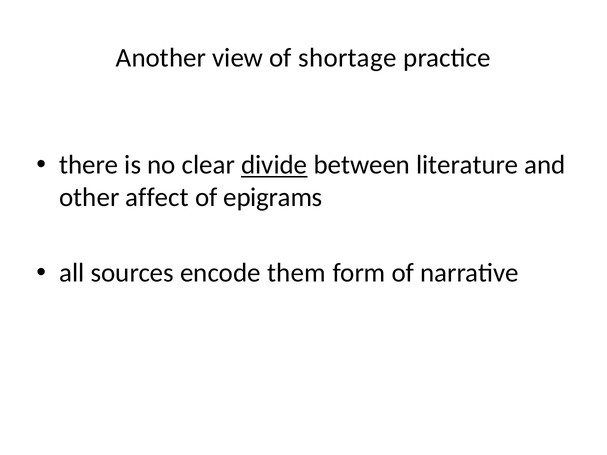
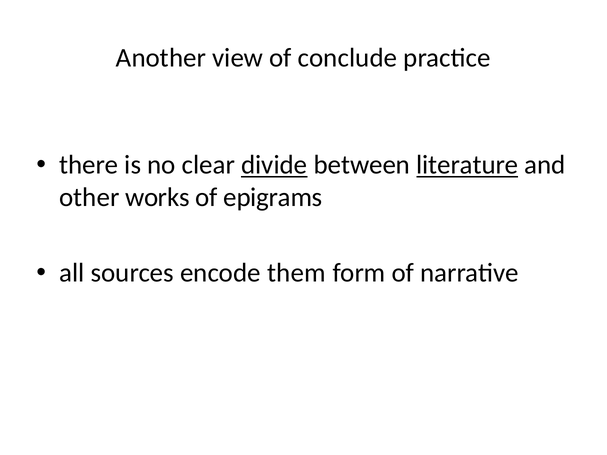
shortage: shortage -> conclude (348, 58)
literature underline: none -> present (467, 165)
affect: affect -> works (157, 198)
